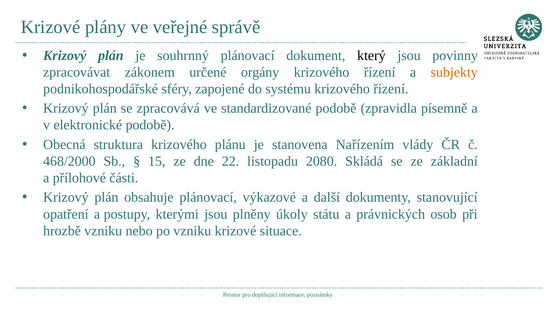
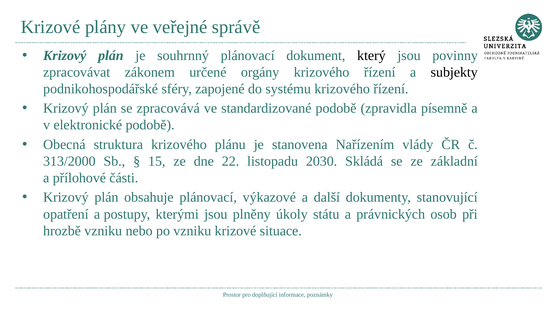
subjekty colour: orange -> black (454, 72)
468/2000: 468/2000 -> 313/2000 (69, 161)
2080: 2080 -> 2030 (322, 161)
